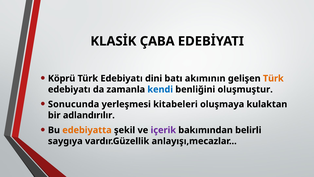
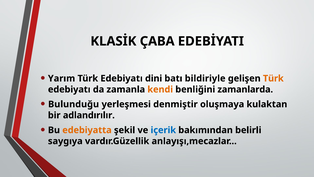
Köprü: Köprü -> Yarım (62, 78)
akımının: akımının -> bildiriyle (205, 78)
kendi colour: blue -> orange (160, 89)
oluşmuştur: oluşmuştur -> zamanlarda (245, 89)
Sonucunda: Sonucunda -> Bulunduğu (74, 104)
kitabeleri: kitabeleri -> denmiştir (175, 104)
içerik colour: purple -> blue (163, 130)
